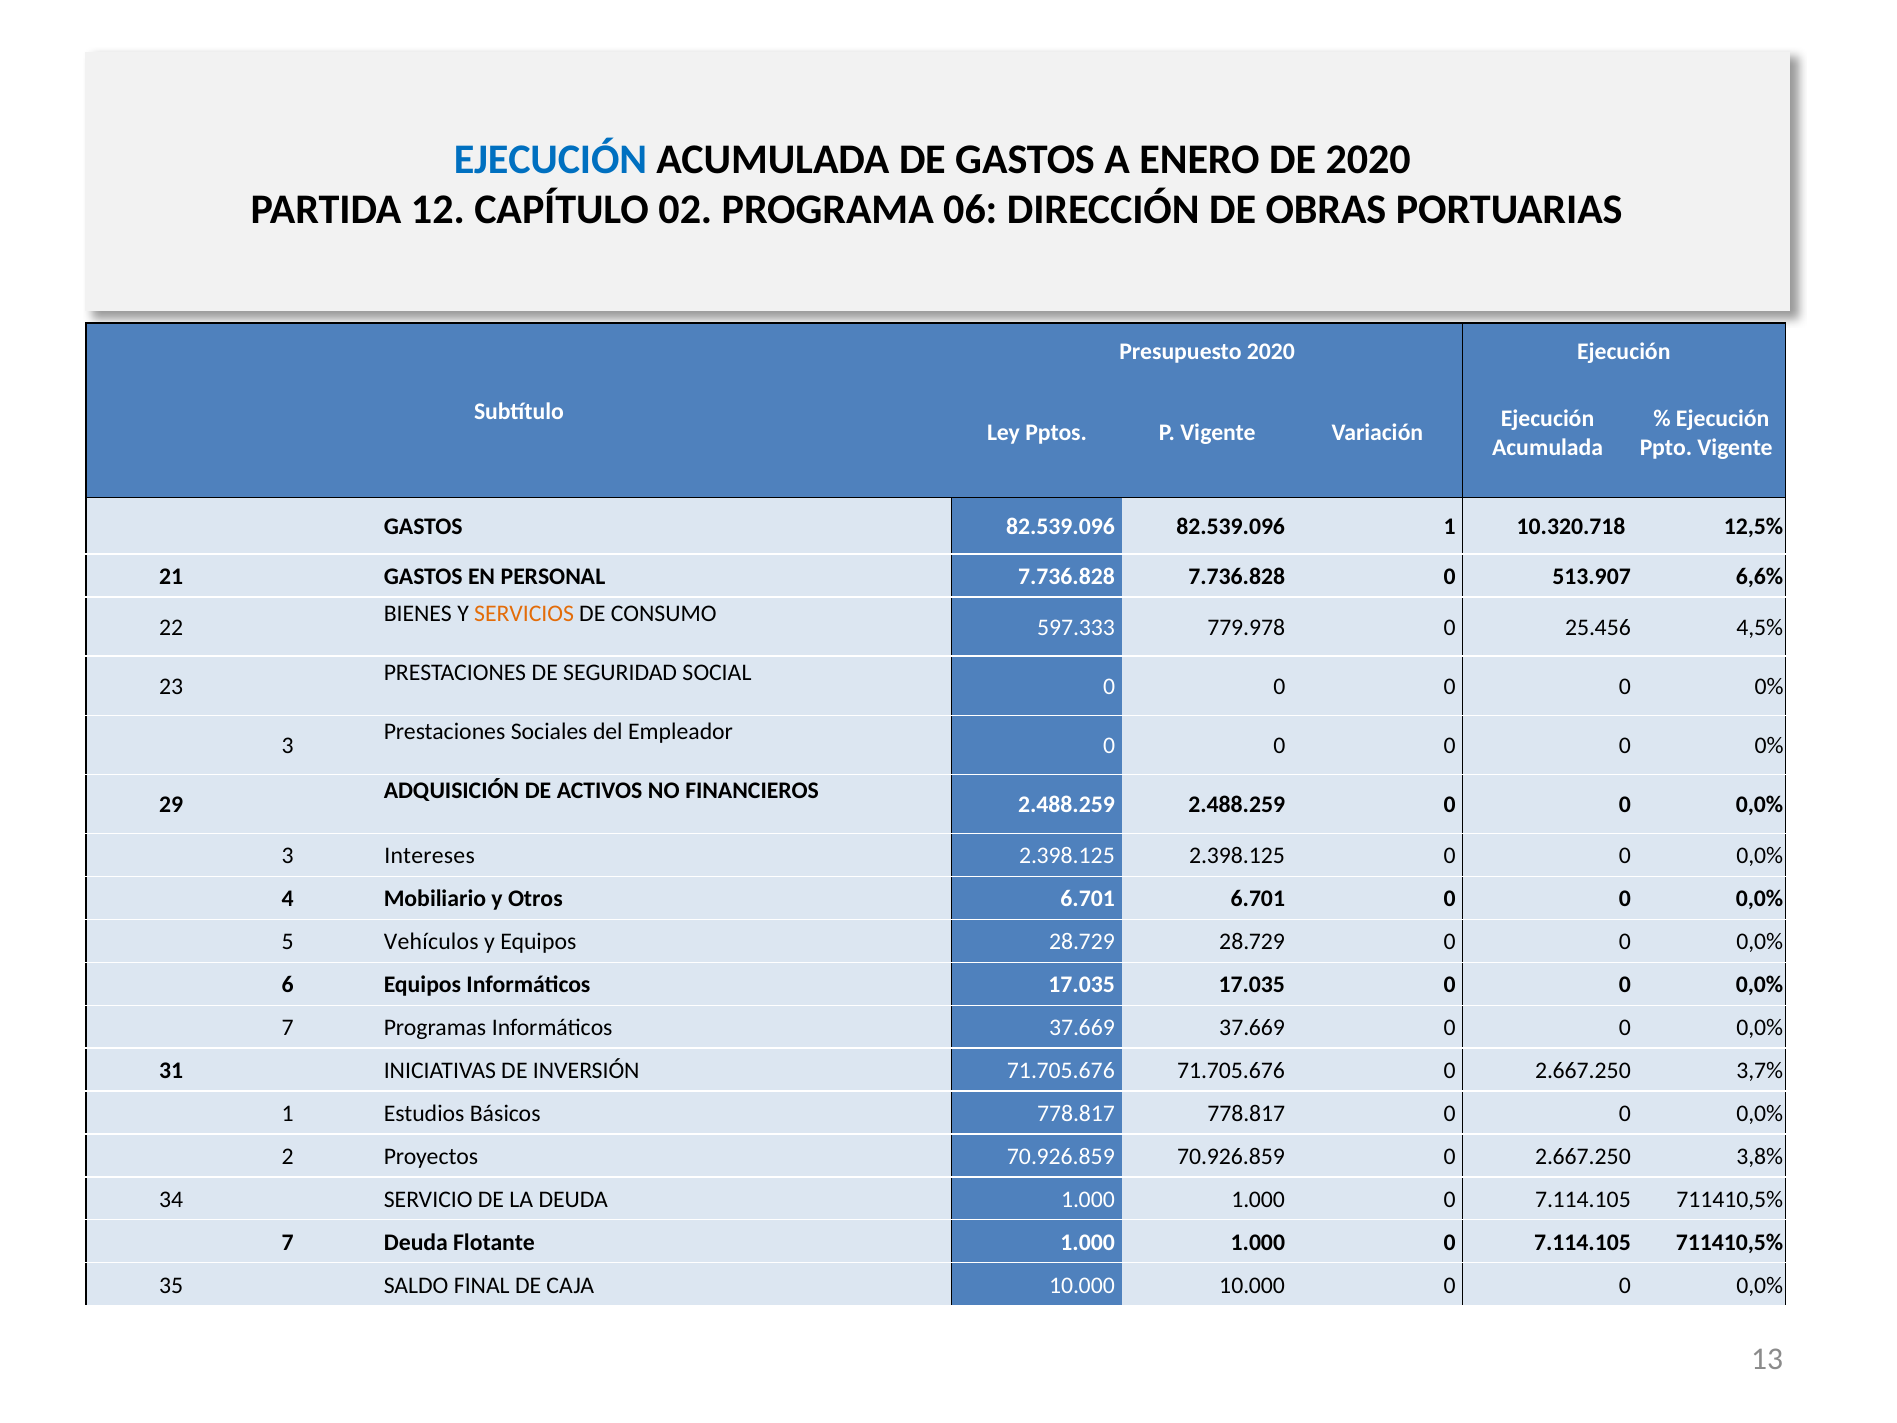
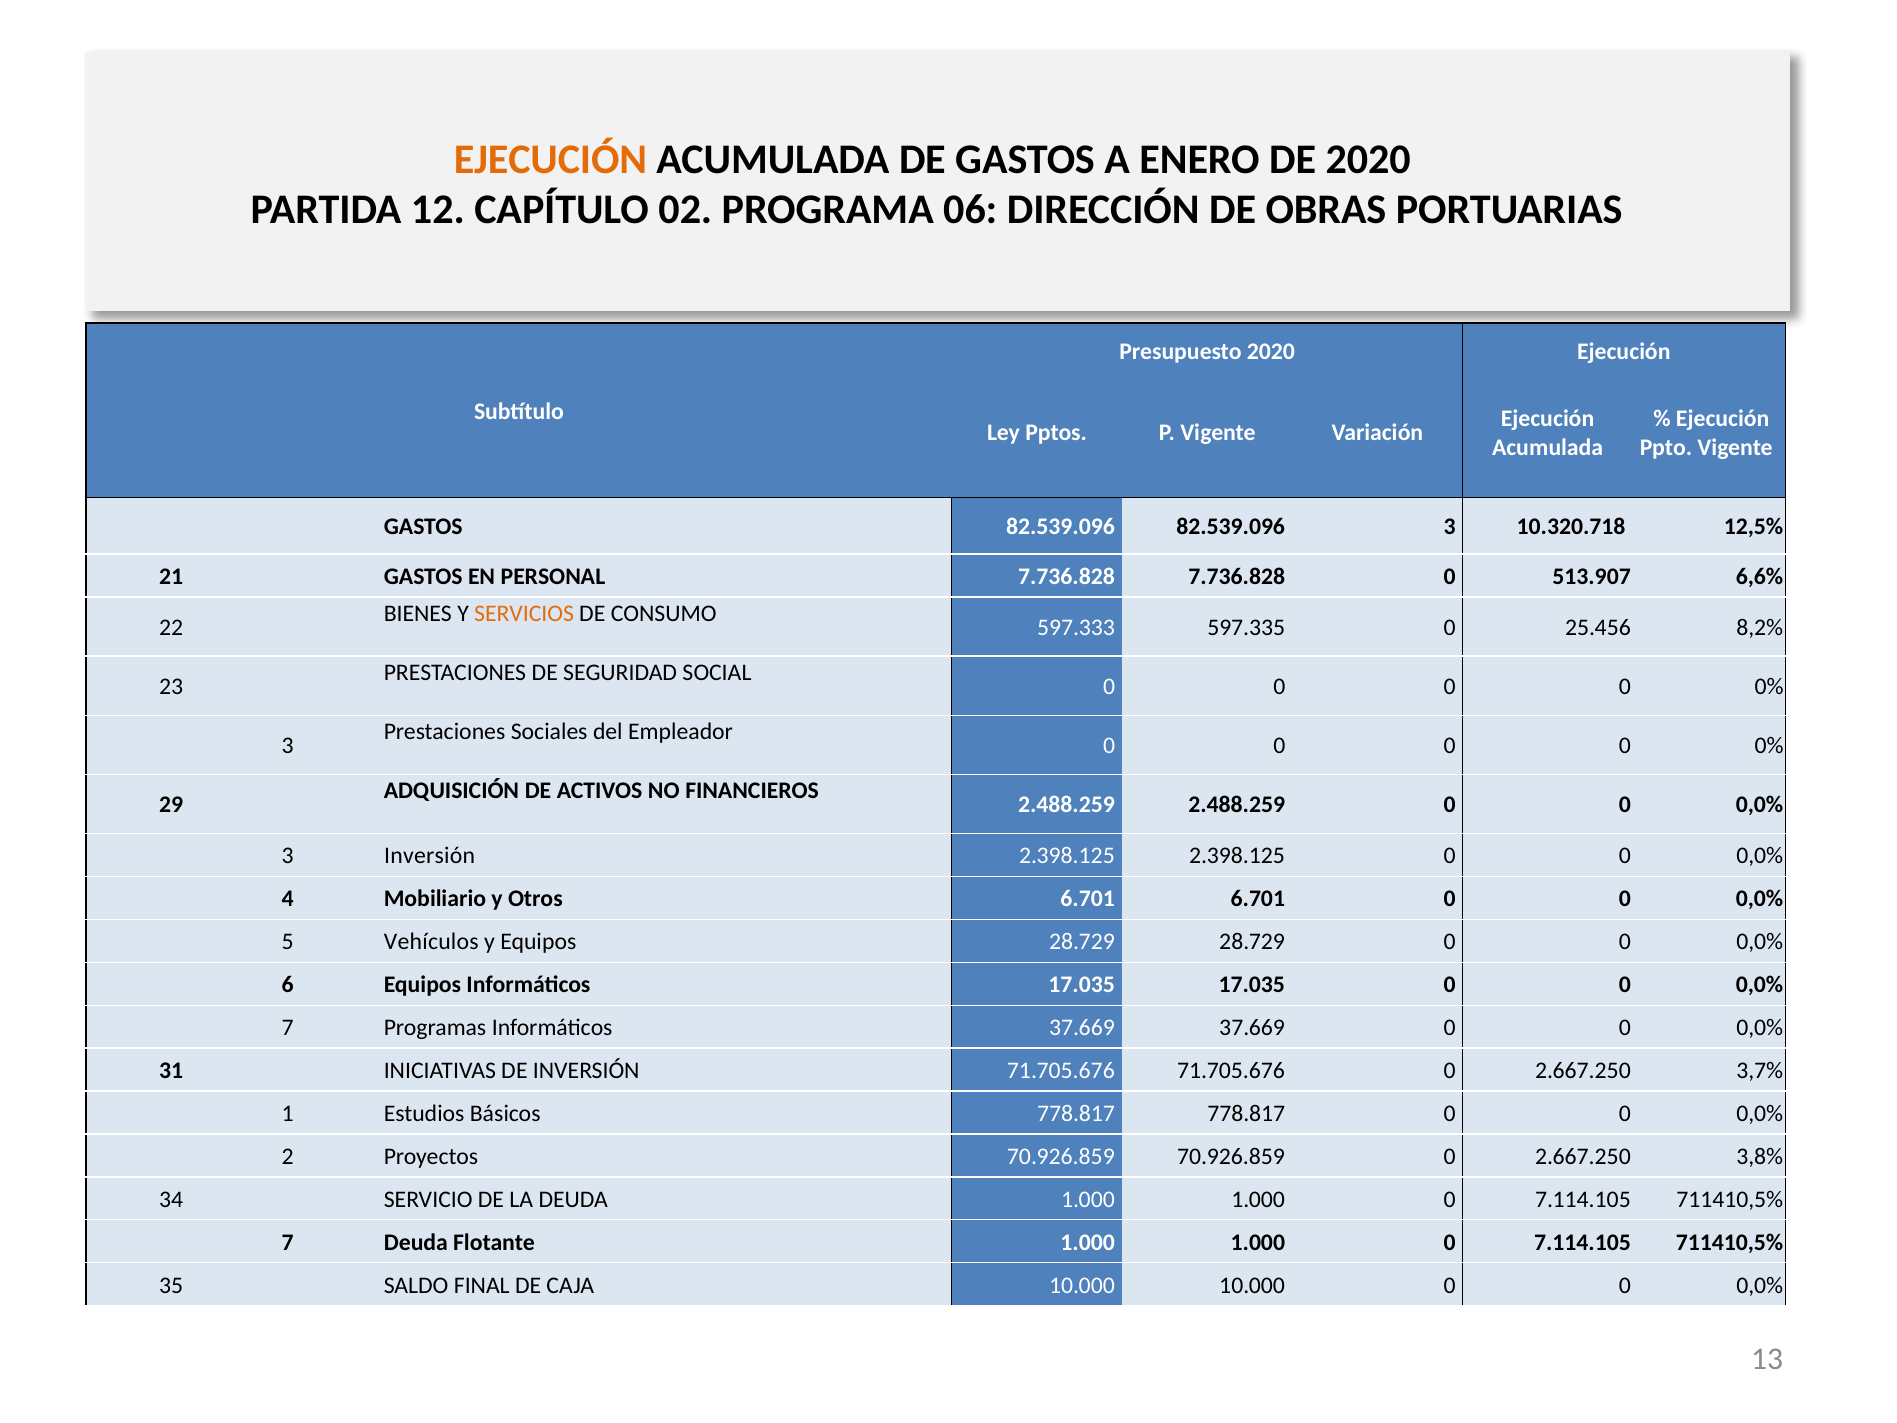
EJECUCIÓN colour: blue -> orange (550, 159)
82.539.096 1: 1 -> 3 (1450, 527)
779.978: 779.978 -> 597.335 (1246, 628)
4,5%: 4,5% -> 8,2% (1760, 628)
3 Intereses: Intereses -> Inversión (430, 856)
